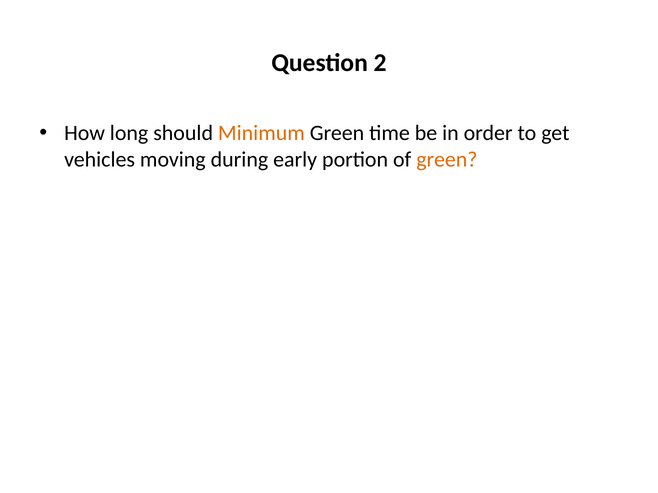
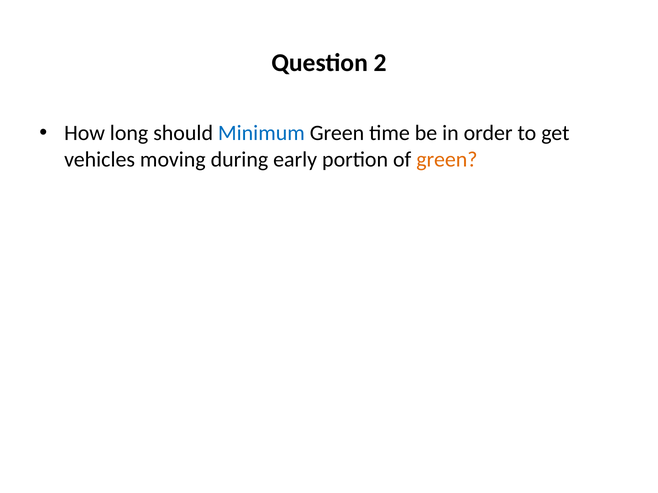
Minimum colour: orange -> blue (261, 133)
